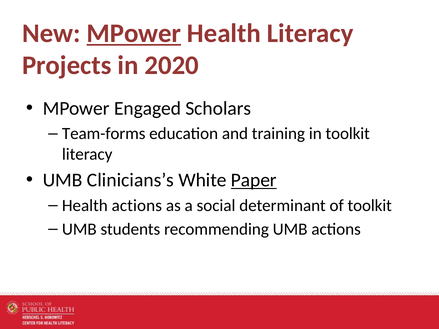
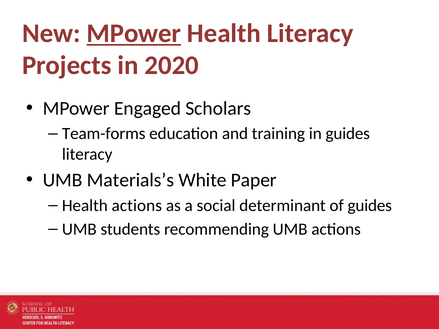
in toolkit: toolkit -> guides (348, 134)
Clinicians’s: Clinicians’s -> Materials’s (130, 180)
Paper underline: present -> none (254, 180)
of toolkit: toolkit -> guides (370, 206)
